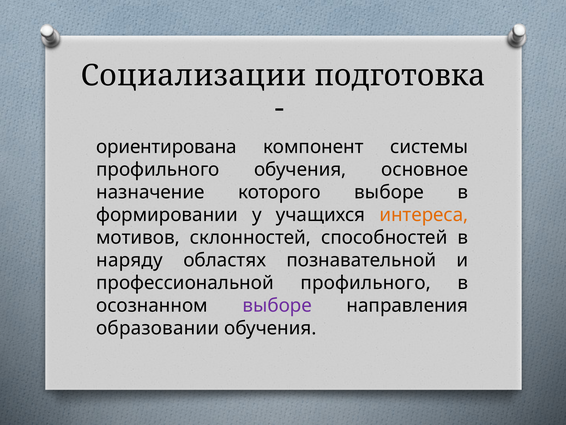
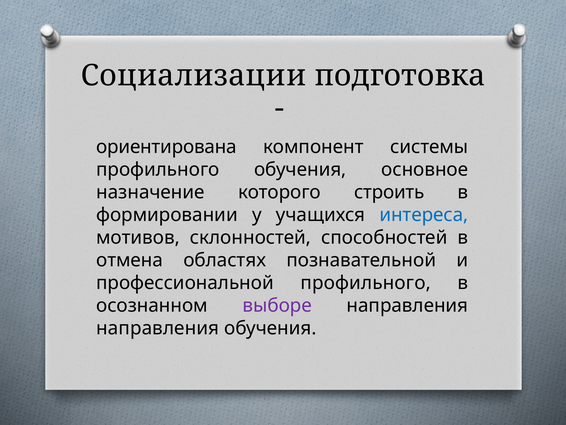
которого выборе: выборе -> строить (389, 192)
интереса colour: orange -> blue (424, 215)
наряду: наряду -> отмена (130, 260)
образовании: образовании -> направления (158, 328)
